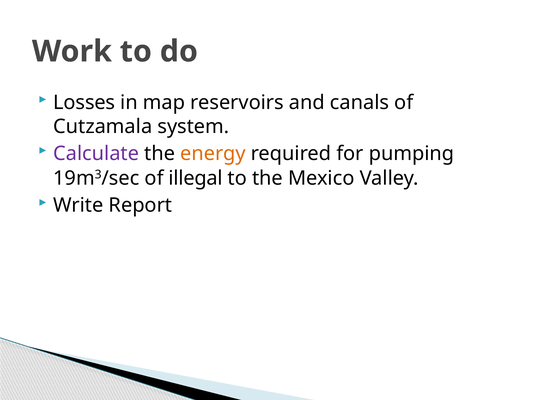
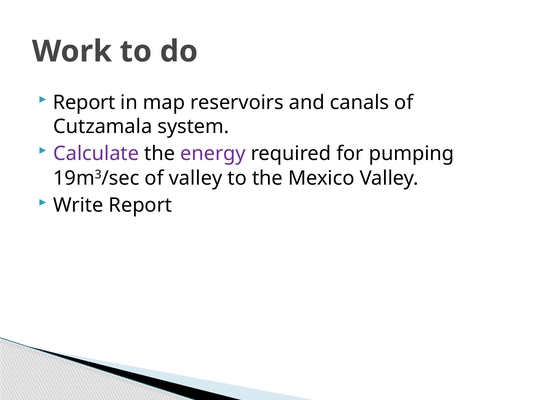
Losses: Losses -> Report (84, 102)
energy colour: orange -> purple (213, 153)
of illegal: illegal -> valley (196, 178)
